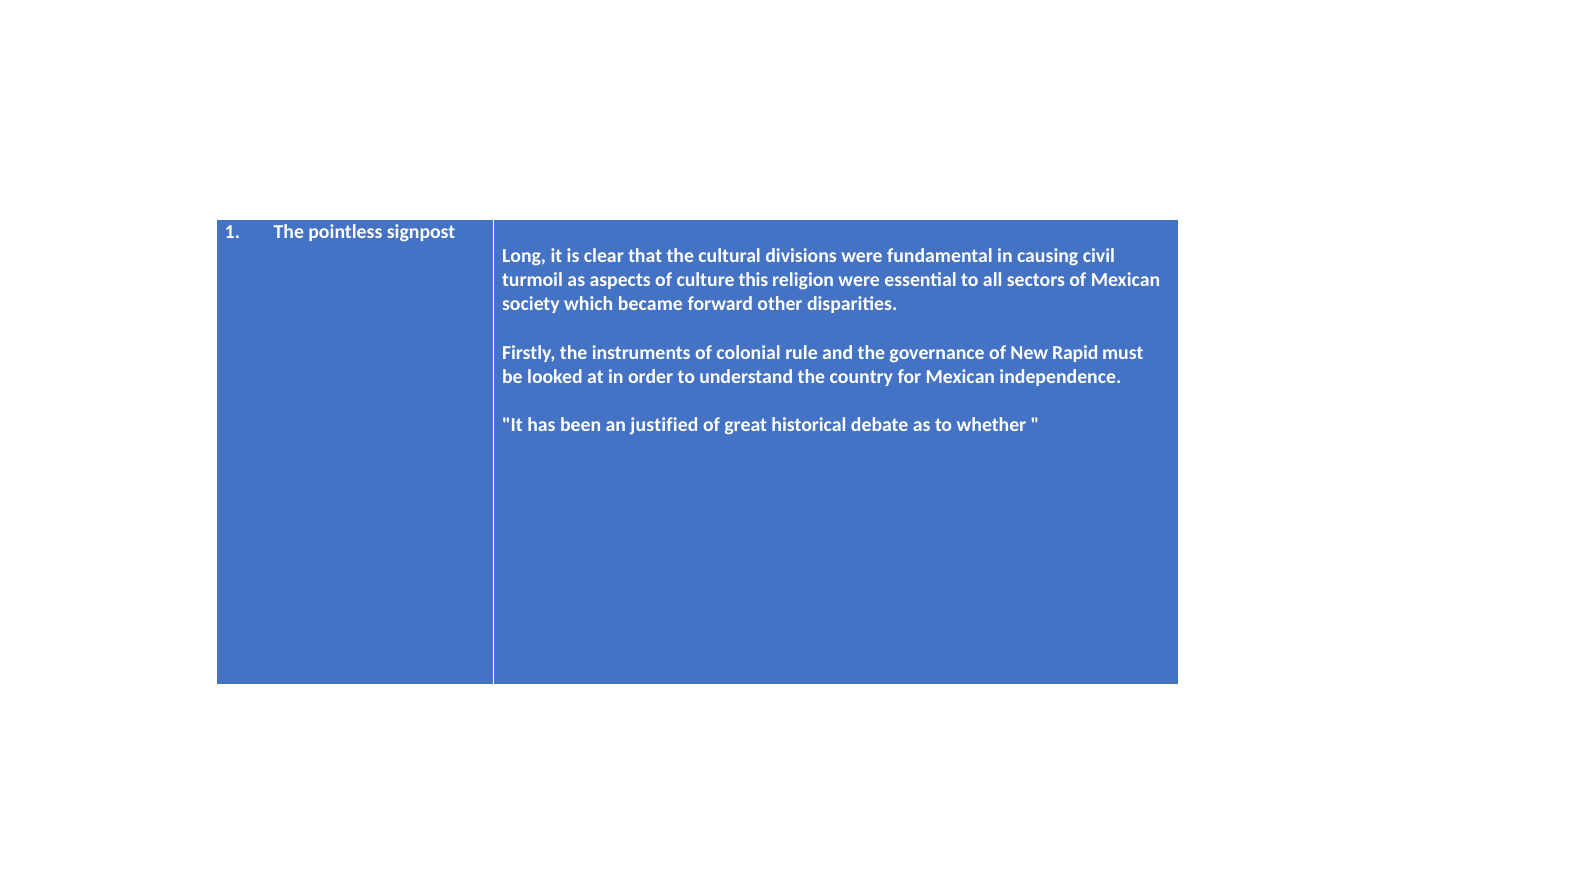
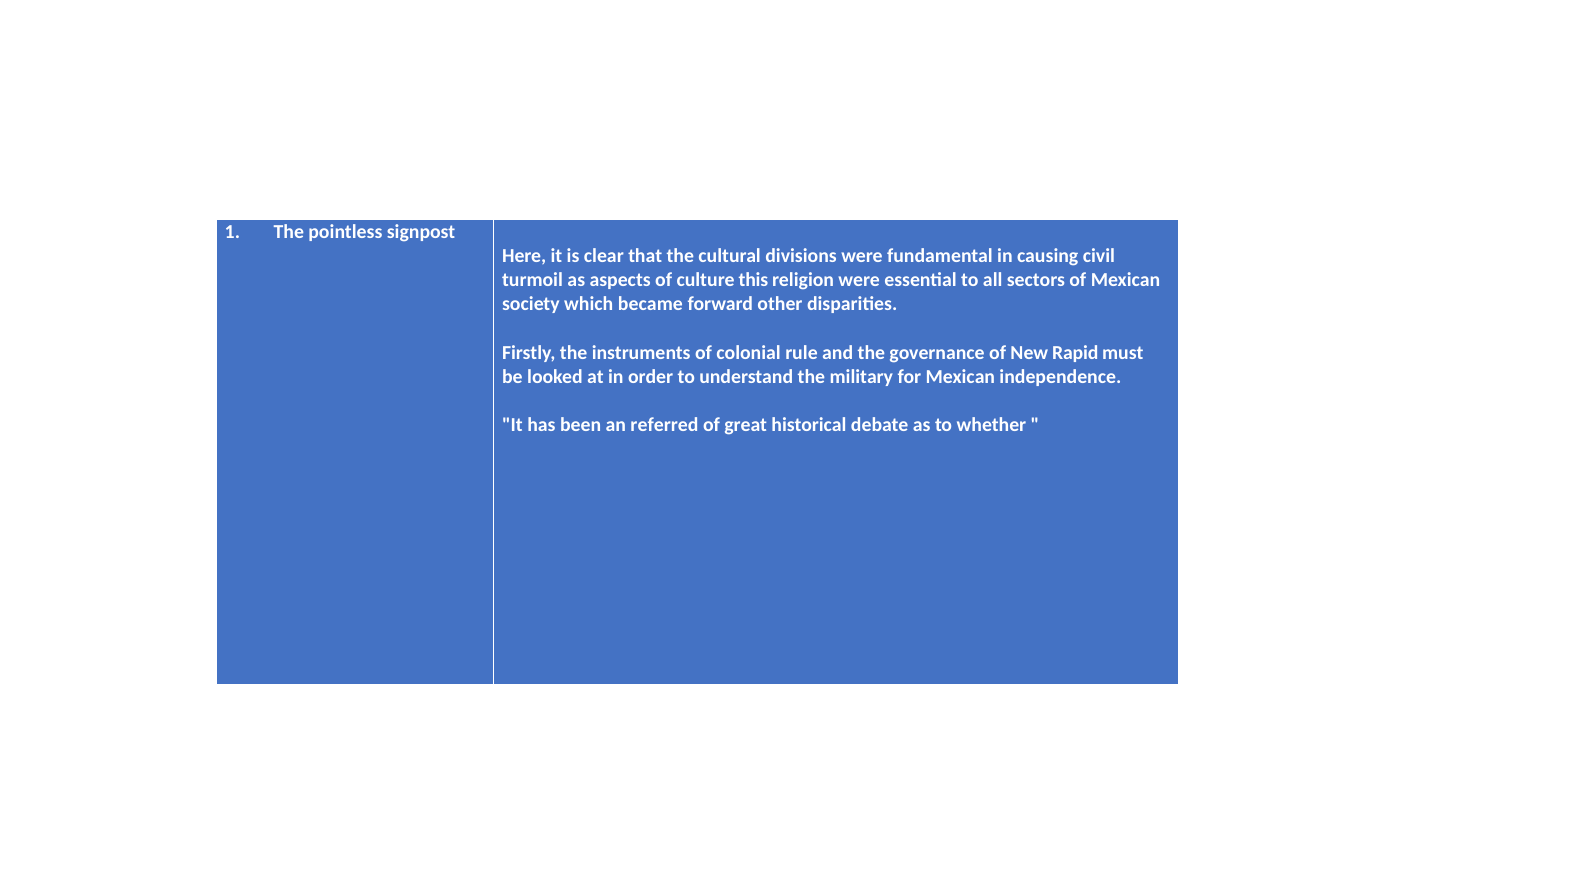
Long: Long -> Here (524, 256)
country: country -> military (861, 377)
justified: justified -> referred (665, 425)
